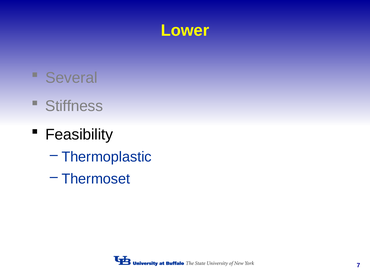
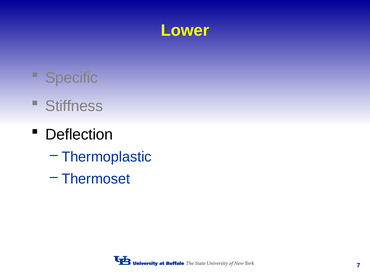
Several: Several -> Specific (71, 78)
Feasibility: Feasibility -> Deflection (79, 134)
